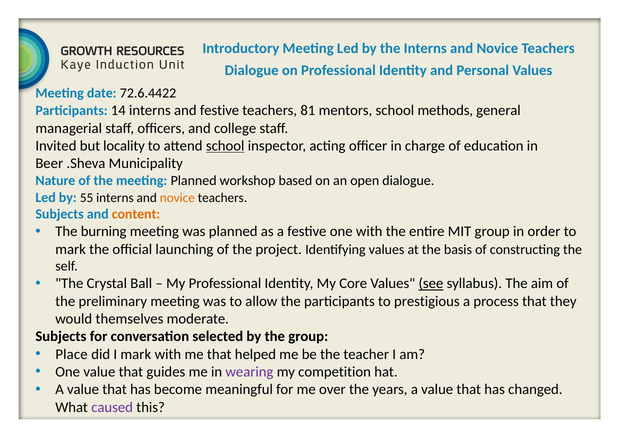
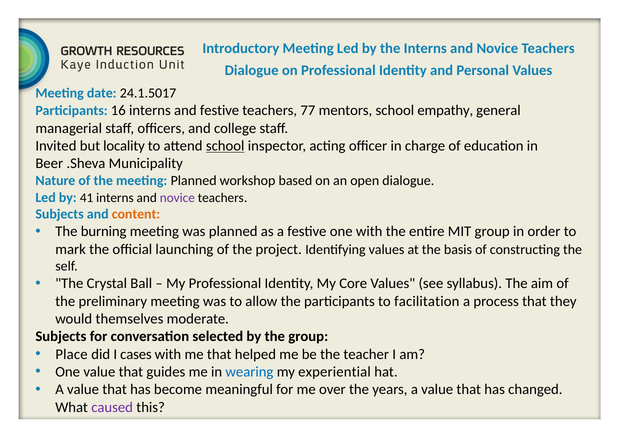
72.6.4422: 72.6.4422 -> 24.1.5017 (148, 93)
14: 14 -> 16 (118, 110)
81: 81 -> 77 (308, 110)
methods: methods -> empathy (445, 110)
55: 55 -> 41 (87, 198)
novice colour: orange -> purple (177, 198)
see underline: present -> none (431, 283)
prestigious: prestigious -> facilitation (427, 301)
I mark: mark -> cases (136, 354)
wearing colour: purple -> blue (249, 372)
competition: competition -> experiential (335, 372)
